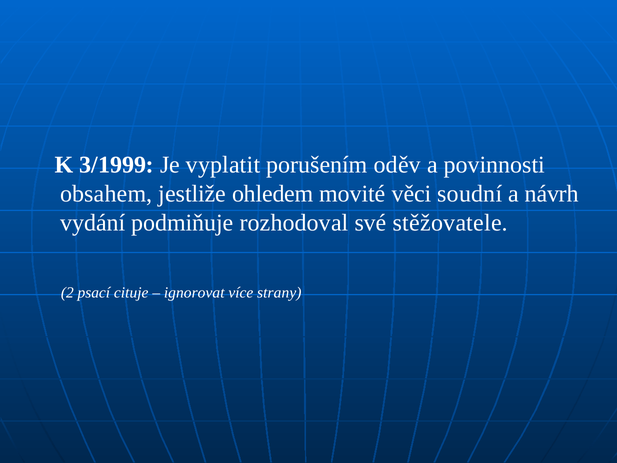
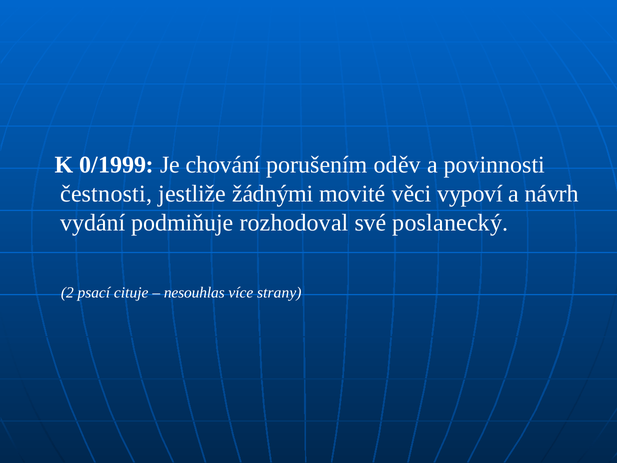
3/1999: 3/1999 -> 0/1999 (117, 165)
vyplatit: vyplatit -> chování (223, 165)
obsahem: obsahem -> čestnosti (106, 194)
ohledem: ohledem -> žádnými (273, 194)
soudní: soudní -> vypoví (470, 194)
stěžovatele: stěžovatele -> poslanecký (450, 222)
ignorovat: ignorovat -> nesouhlas (194, 293)
